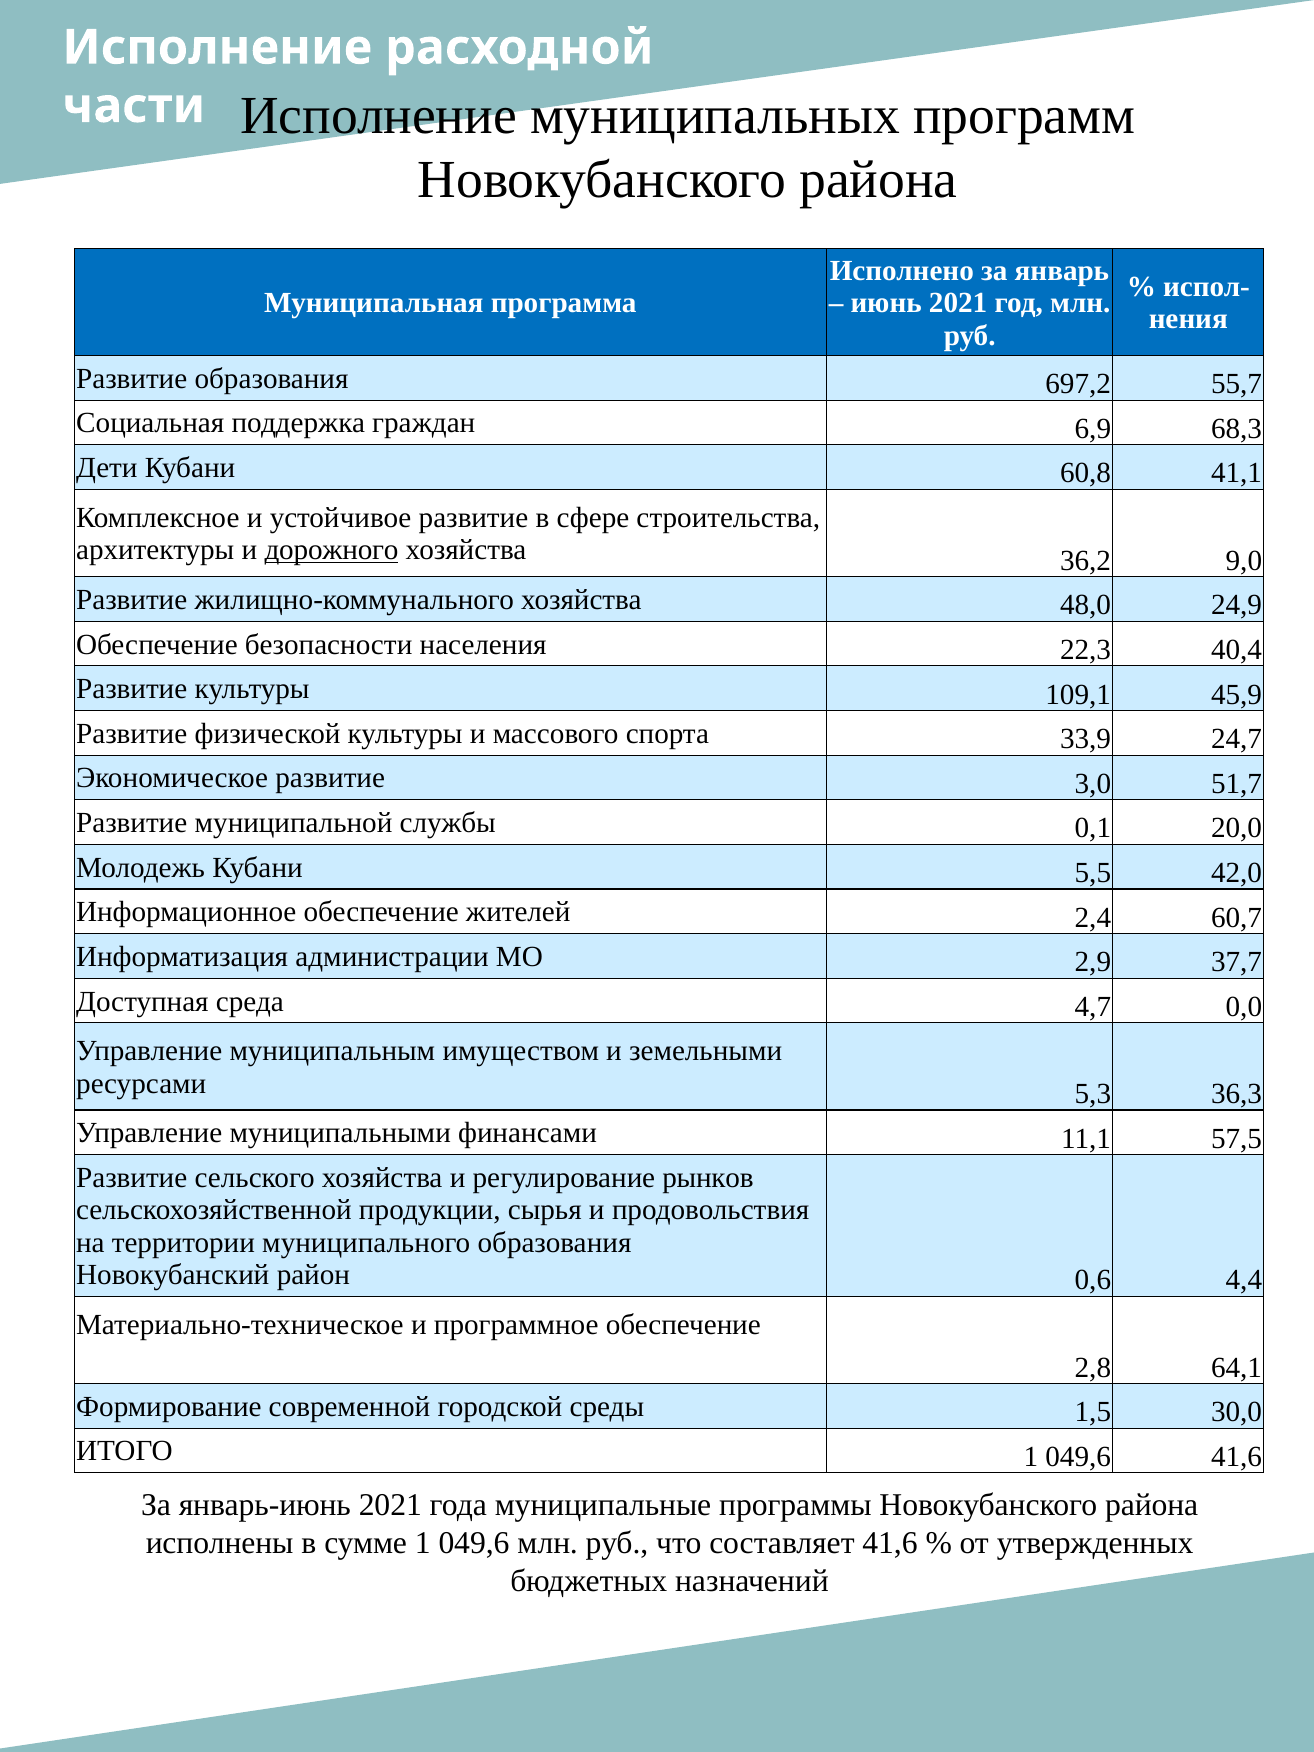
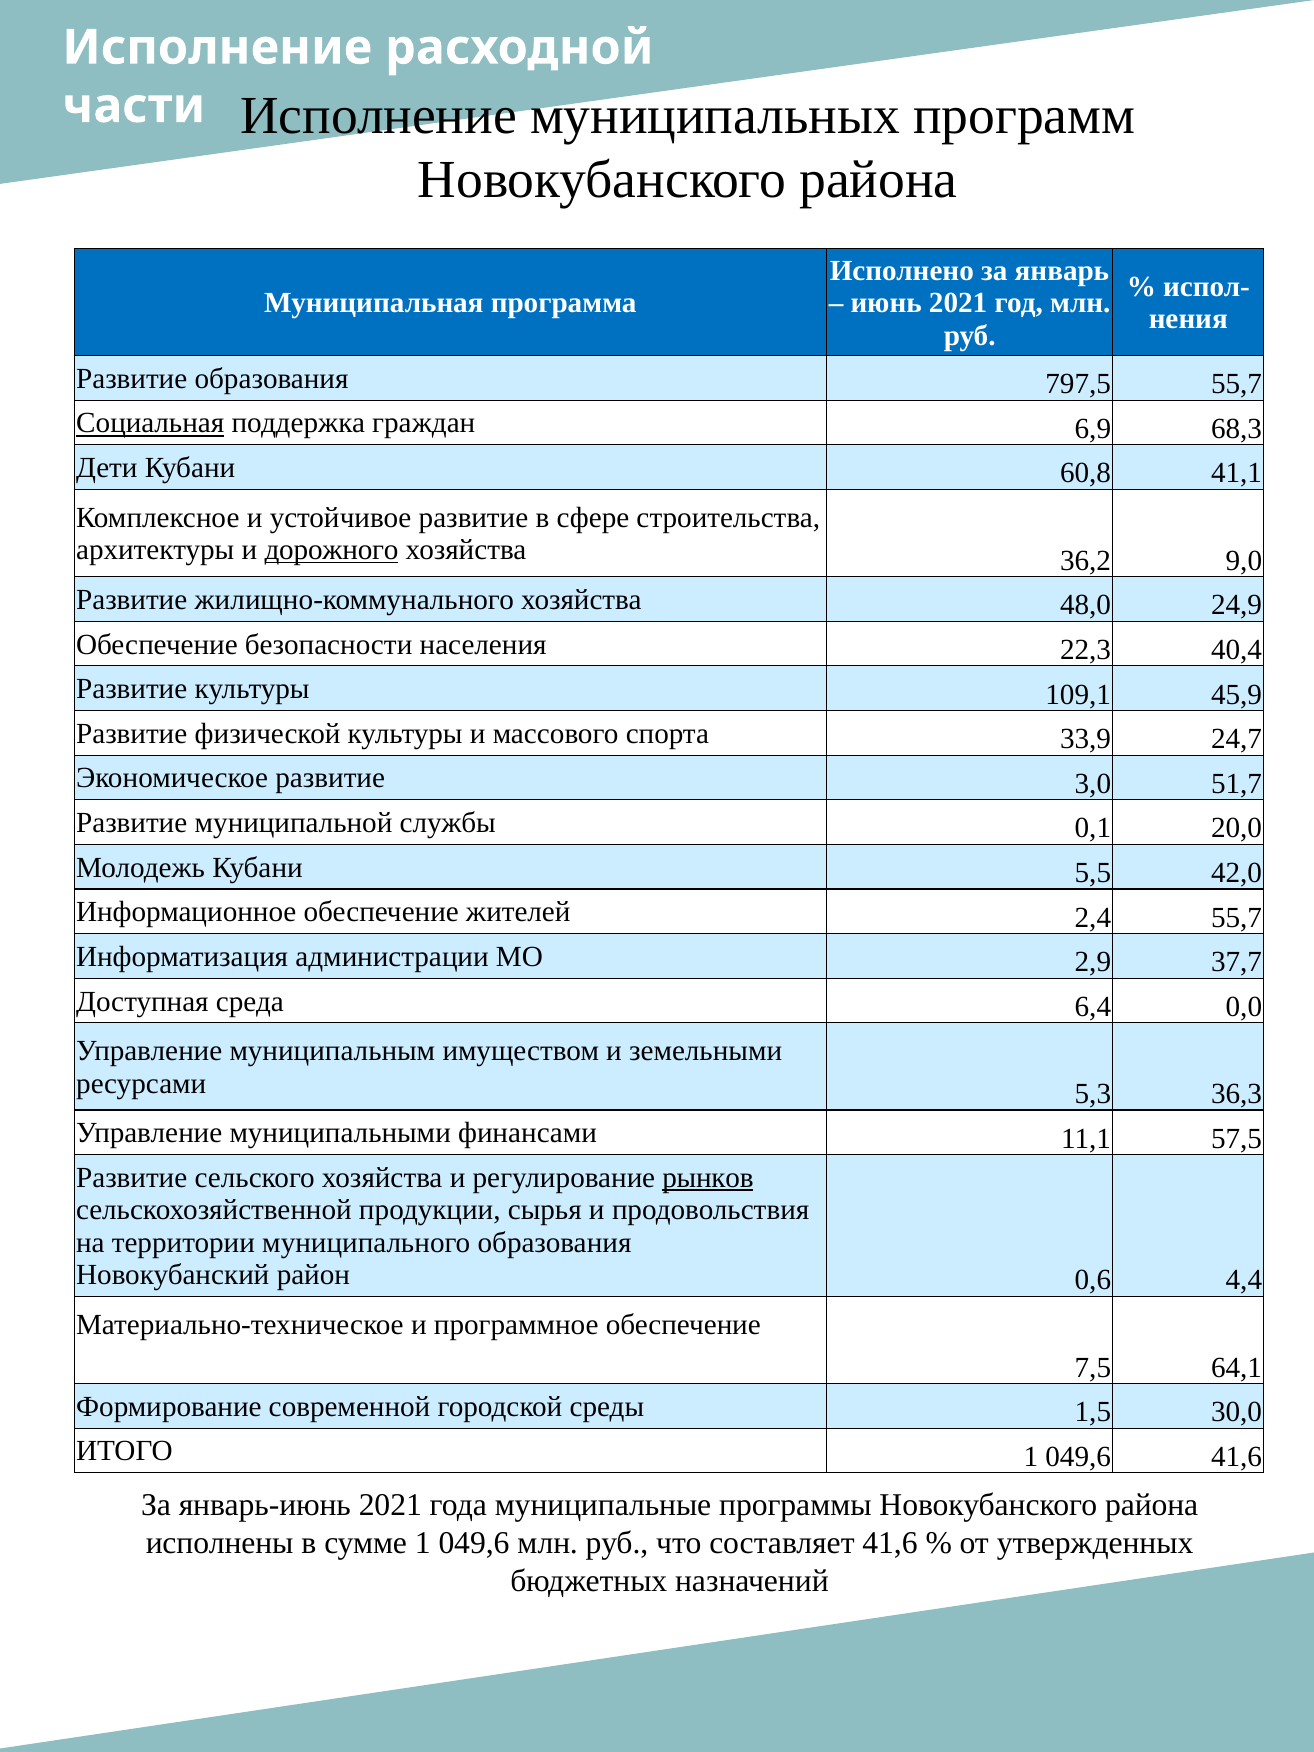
697,2: 697,2 -> 797,5 (1078, 384)
Социальная underline: none -> present (150, 423)
2,4 60,7: 60,7 -> 55,7 (1237, 918)
4,7: 4,7 -> 6,4 (1093, 1007)
рынков underline: none -> present (708, 1178)
2,8: 2,8 -> 7,5 (1093, 1367)
